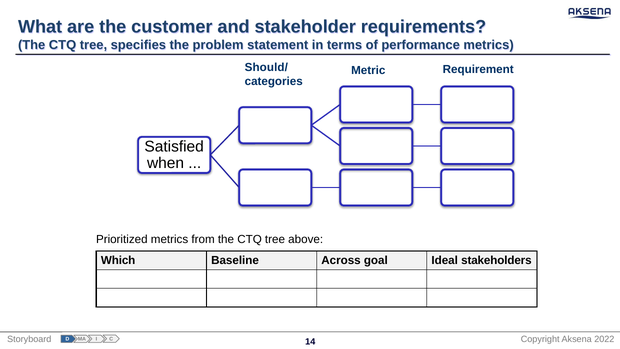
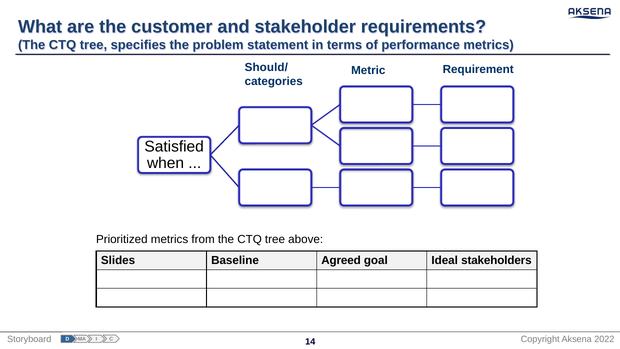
Which: Which -> Slides (118, 260)
Across: Across -> Agreed (341, 260)
